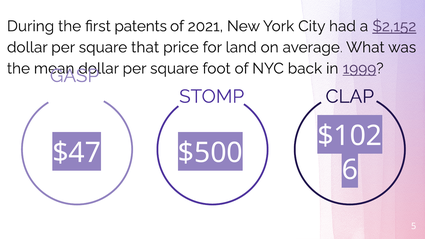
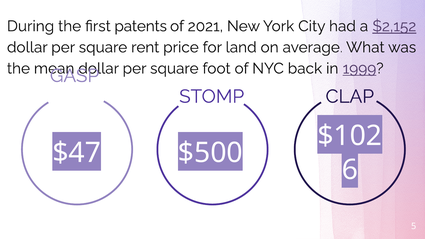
that: that -> rent (145, 47)
